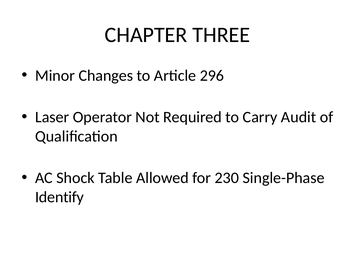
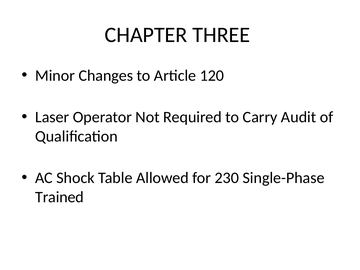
296: 296 -> 120 (212, 76)
Identify: Identify -> Trained (59, 197)
